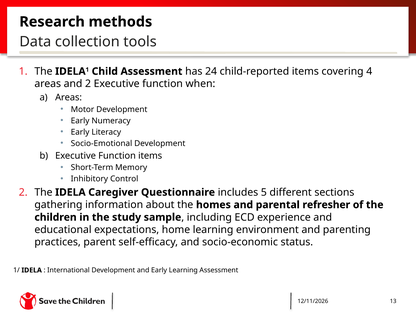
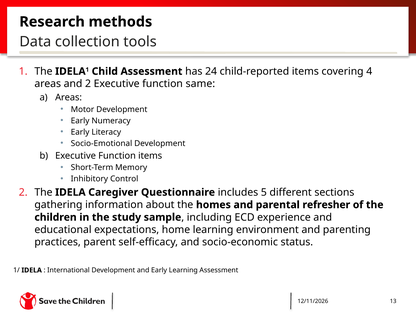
when: when -> same (200, 84)
